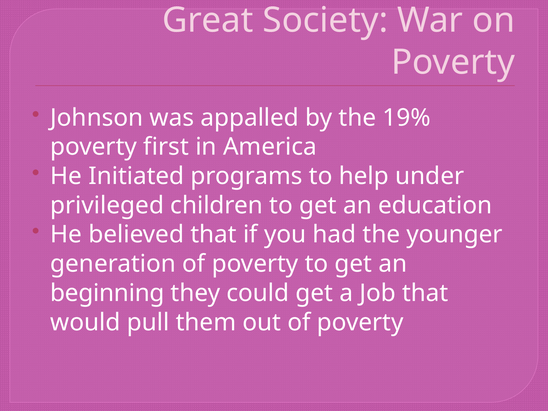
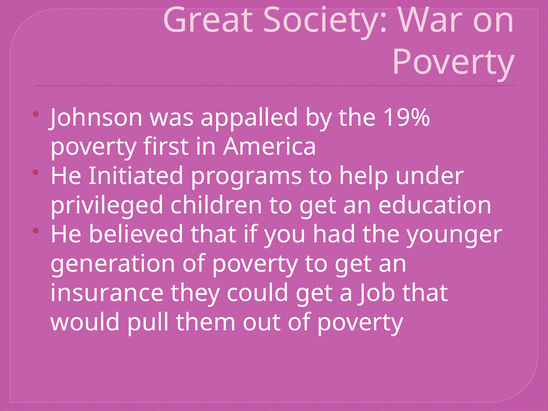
beginning: beginning -> insurance (107, 293)
